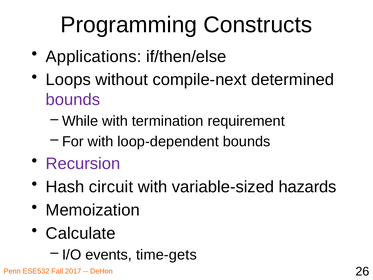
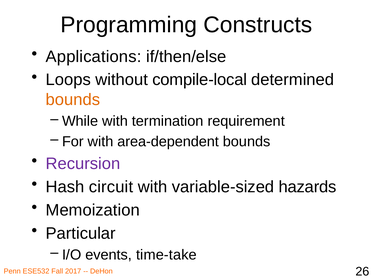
compile-next: compile-next -> compile-local (200, 80)
bounds colour: purple -> orange (73, 100)
loop-dependent: loop-dependent -> area-dependent (168, 141)
Calculate: Calculate -> Particular (81, 233)
time-gets: time-gets -> time-take (166, 255)
